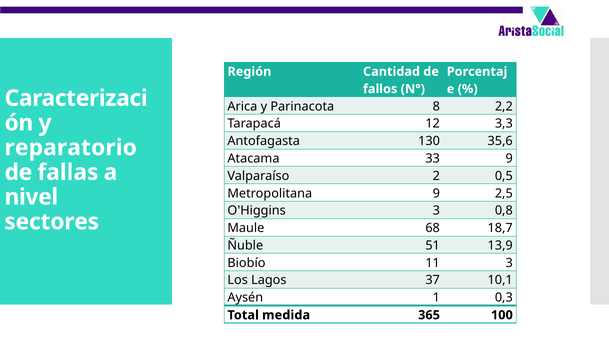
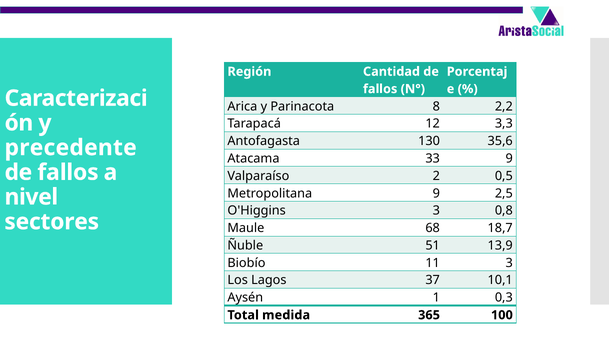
reparatorio: reparatorio -> precedente (71, 147)
fallas: fallas -> fallos (68, 172)
